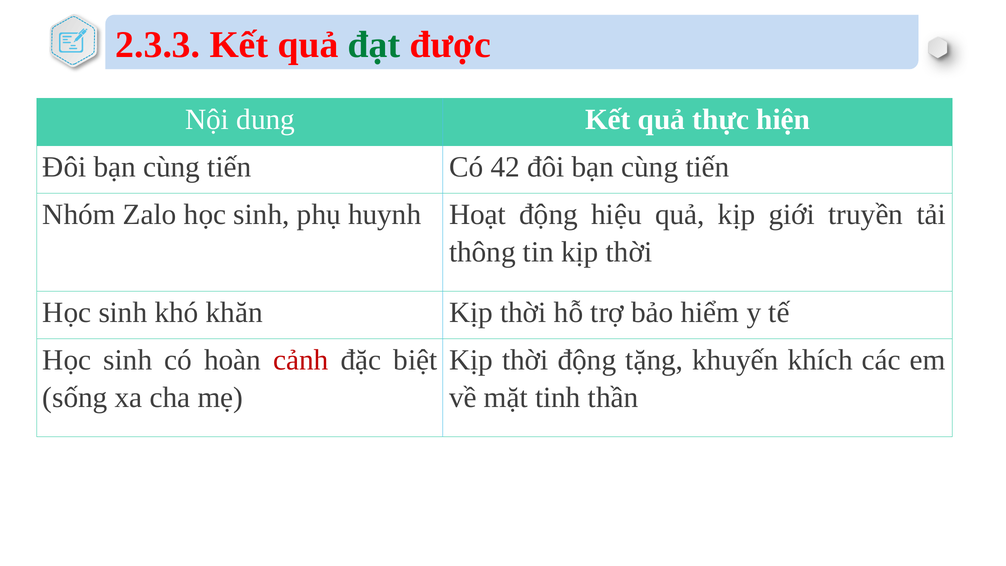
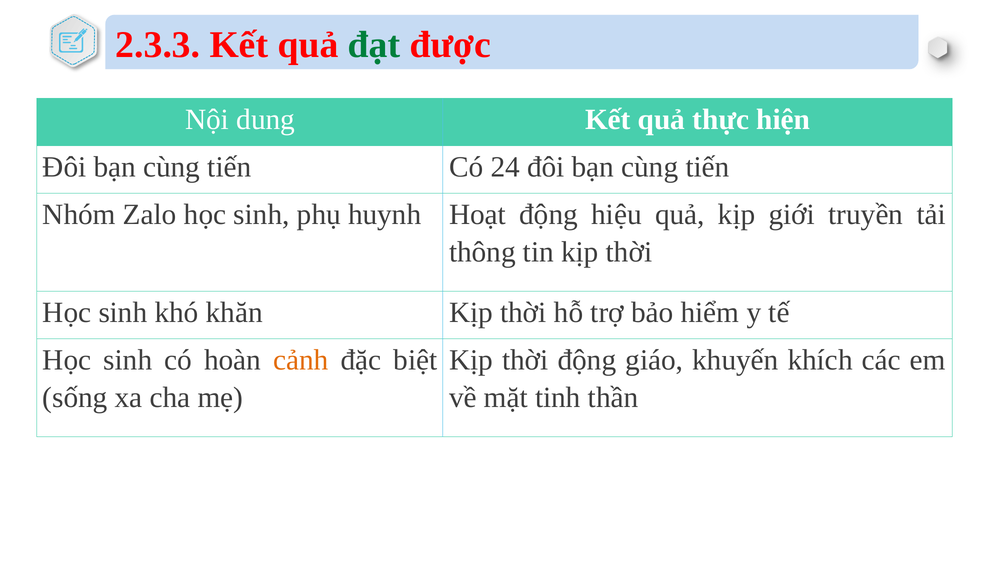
42: 42 -> 24 (505, 167)
cảnh colour: red -> orange (301, 360)
tặng: tặng -> giáo (654, 360)
